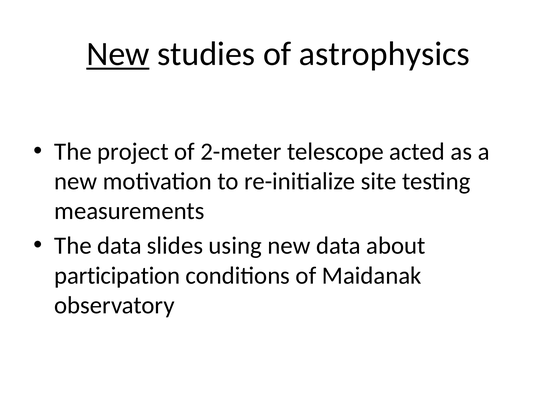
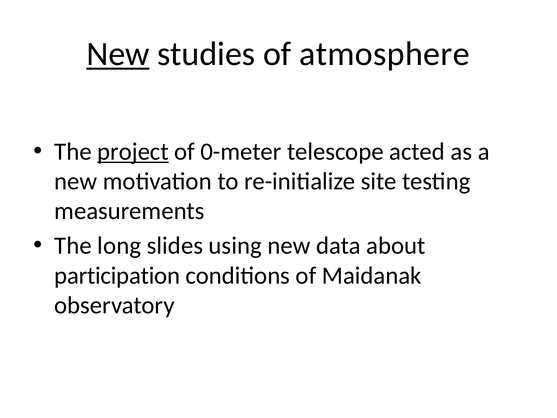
astrophysics: astrophysics -> atmosphere (384, 54)
project underline: none -> present (133, 152)
2-meter: 2-meter -> 0-meter (241, 152)
The data: data -> long (119, 246)
